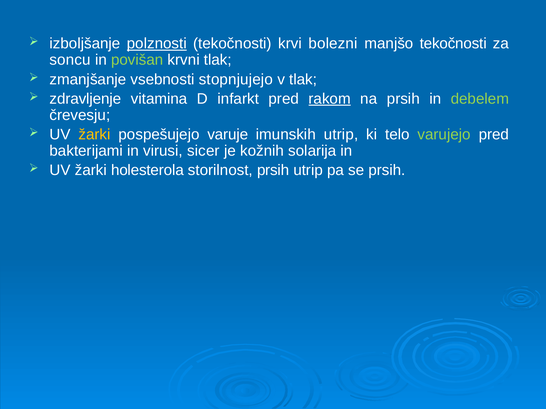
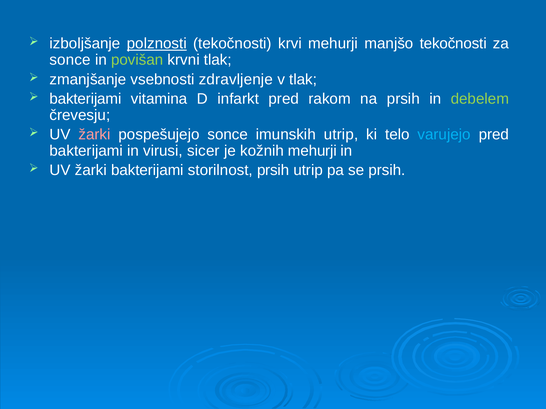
krvi bolezni: bolezni -> mehurji (333, 44)
soncu: soncu -> sonce (70, 60)
stopnjujejo: stopnjujejo -> zdravljenje (236, 79)
zdravljenje: zdravljenje -> bakterijami (85, 99)
rakom underline: present -> none (330, 99)
žarki colour: yellow -> pink (95, 135)
pospešujejo varuje: varuje -> sonce (228, 135)
varujejo colour: light green -> light blue (444, 135)
kožnih solarija: solarija -> mehurji (312, 151)
žarki holesterola: holesterola -> bakterijami (147, 170)
